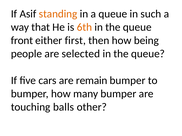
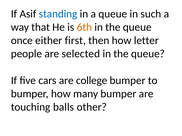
standing colour: orange -> blue (58, 14)
front: front -> once (22, 41)
being: being -> letter (146, 41)
remain: remain -> college (92, 81)
